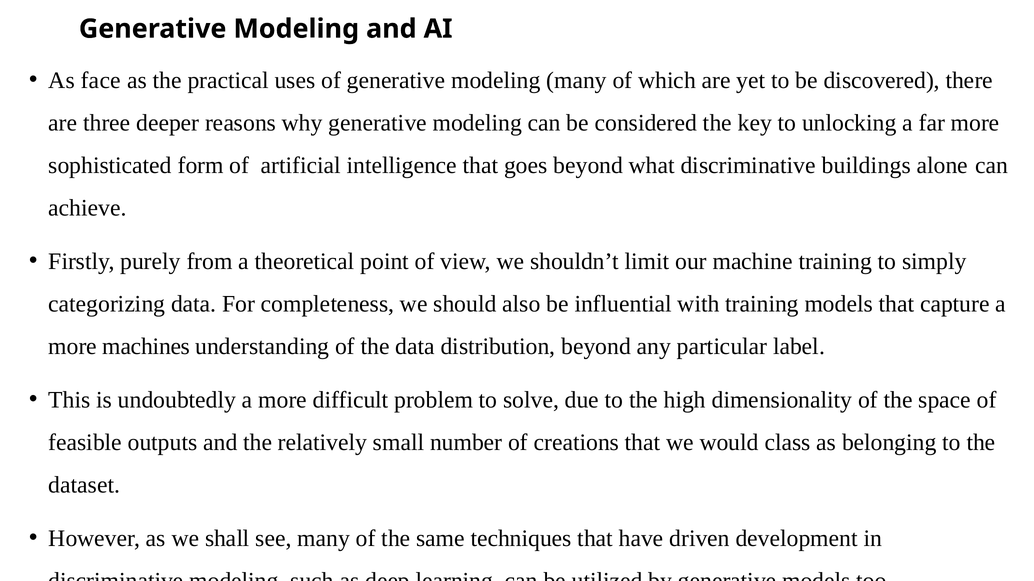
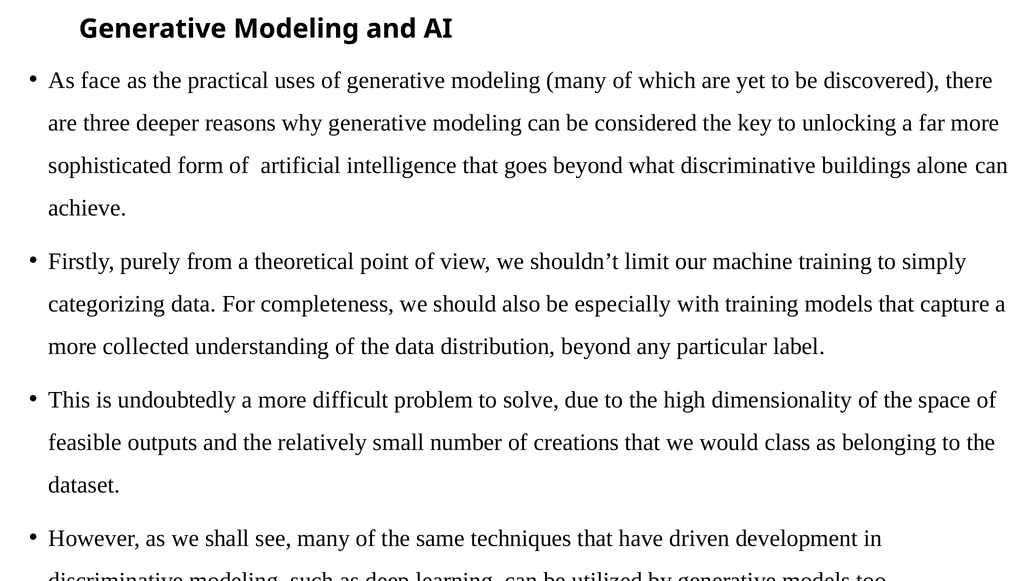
influential: influential -> especially (623, 304)
machines: machines -> collected (146, 347)
